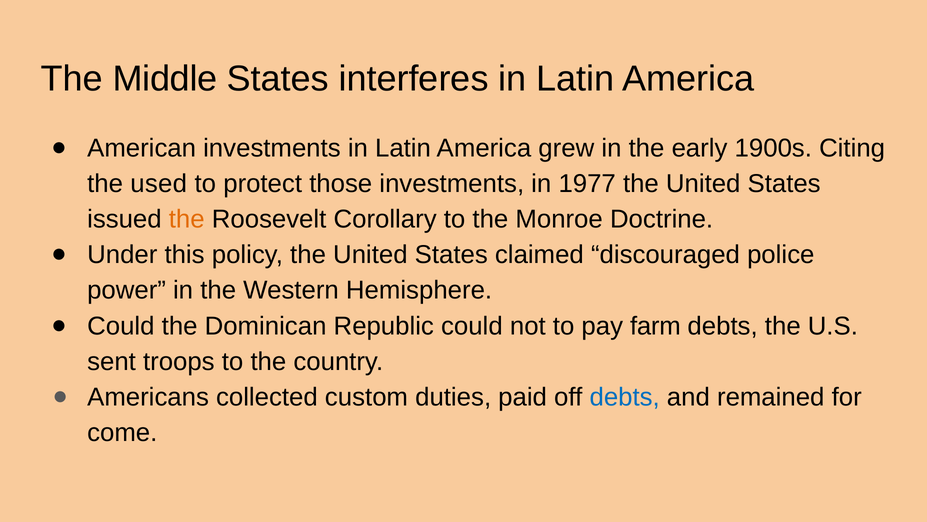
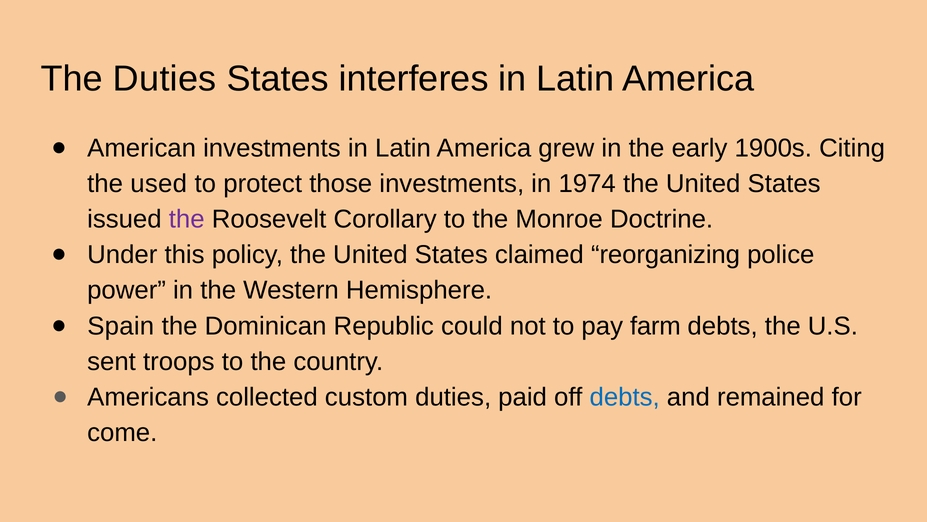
The Middle: Middle -> Duties (165, 79)
1977: 1977 -> 1974 (587, 184)
the colour: orange -> purple (187, 219)
discouraged: discouraged -> reorganizing (666, 255)
Could: Could -> Spain (121, 326)
